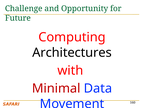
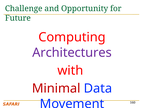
Architectures colour: black -> purple (72, 53)
